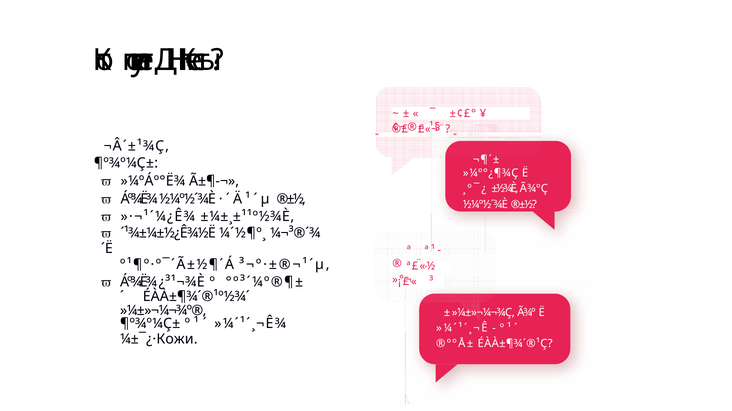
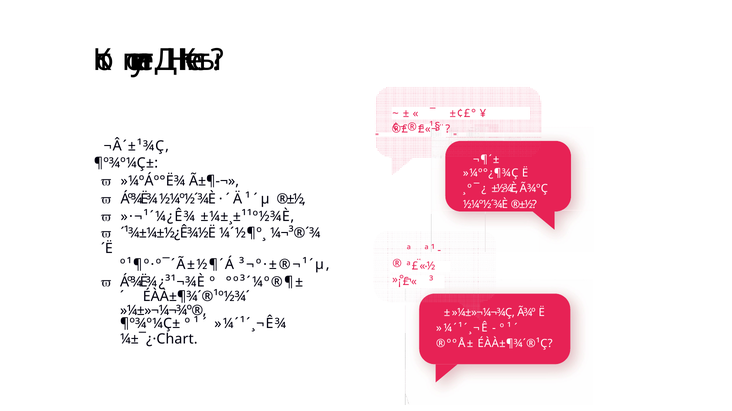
¼±¯¿·Кожи: ¼±¯¿·Кожи -> ¼±¯¿·Chart (159, 340)
